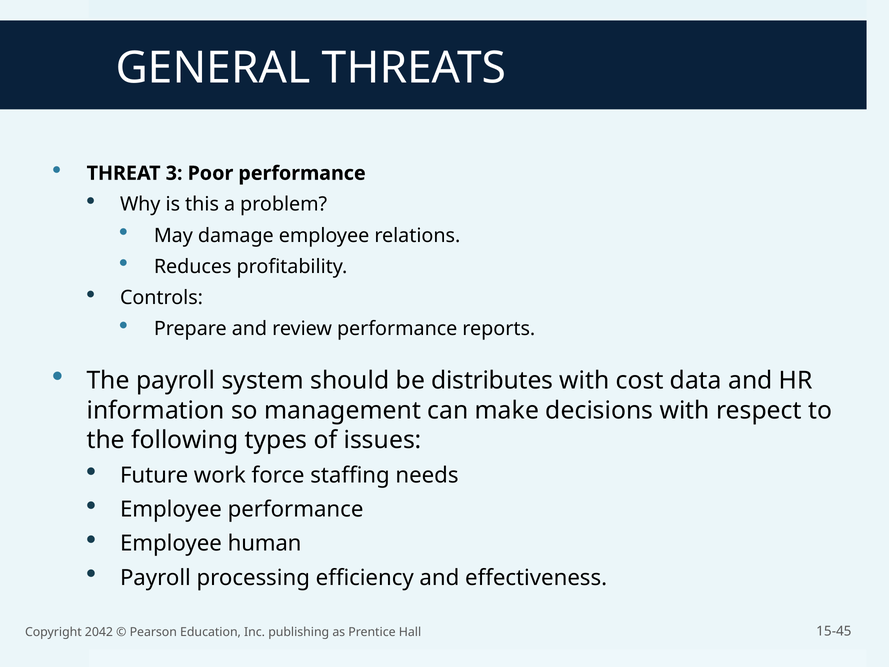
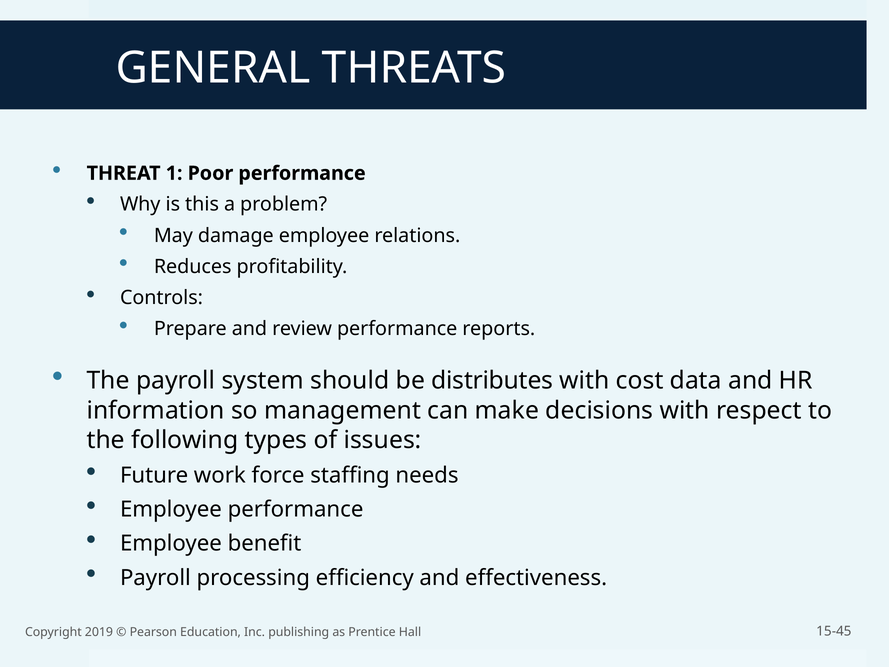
3: 3 -> 1 (174, 173)
human: human -> benefit (264, 543)
2042: 2042 -> 2019 (99, 632)
